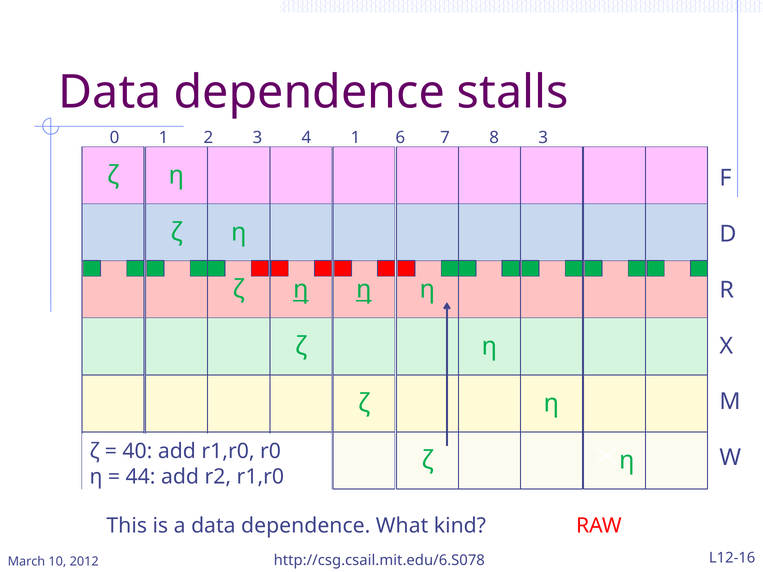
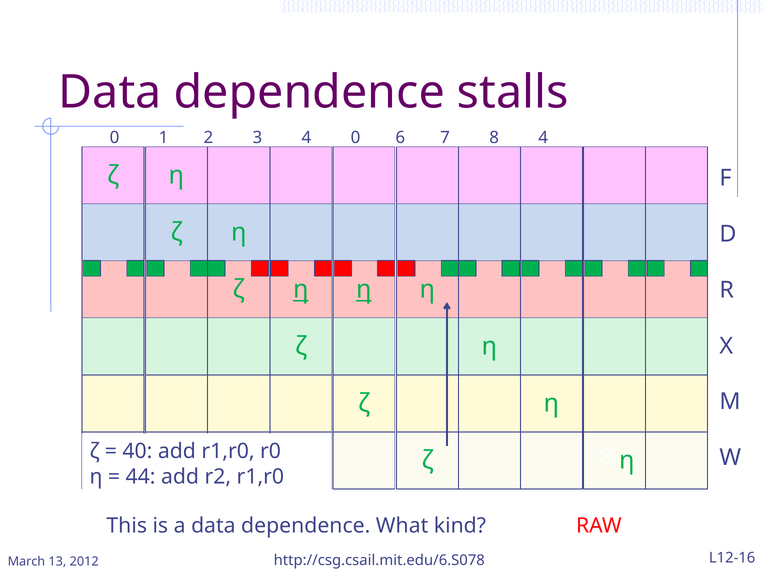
4 1: 1 -> 0 (356, 138)
8 3: 3 -> 4 (543, 138)
10: 10 -> 13 (57, 562)
